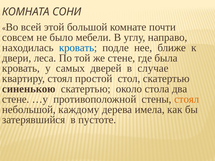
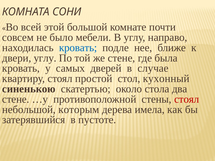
двери леса: леса -> углу (45, 58)
стол скатертью: скатертью -> кухонный (166, 79)
стоял colour: orange -> red (187, 99)
каждому: каждому -> которым (79, 110)
